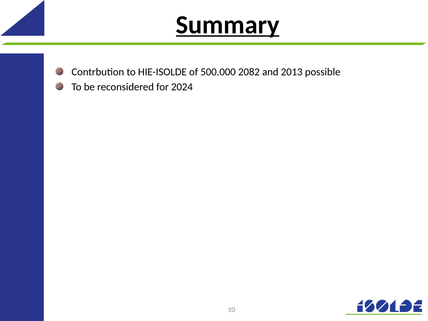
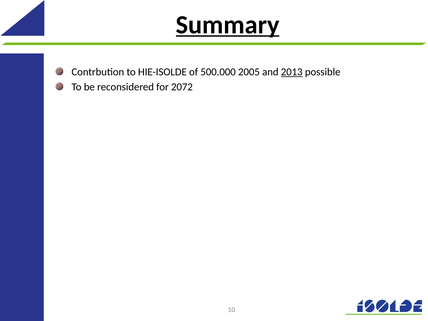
2082: 2082 -> 2005 (249, 72)
2013 underline: none -> present (292, 72)
2024: 2024 -> 2072 (182, 87)
